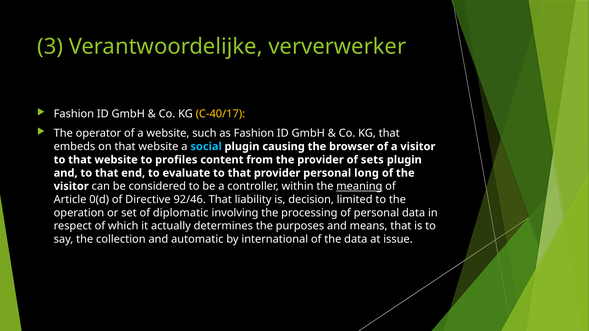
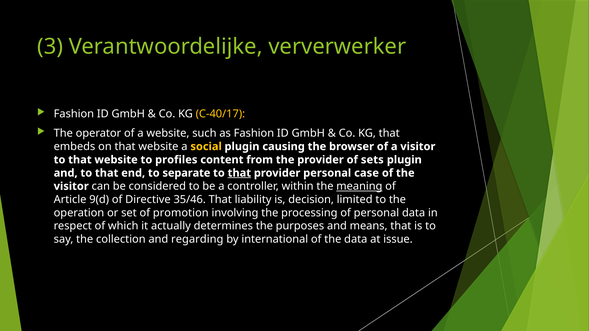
social colour: light blue -> yellow (206, 147)
evaluate: evaluate -> separate (186, 173)
that underline: none -> present (239, 173)
long: long -> case (367, 173)
0(d: 0(d -> 9(d (99, 200)
92/46: 92/46 -> 35/46 (190, 200)
diplomatic: diplomatic -> promotion (181, 213)
automatic: automatic -> regarding (197, 239)
